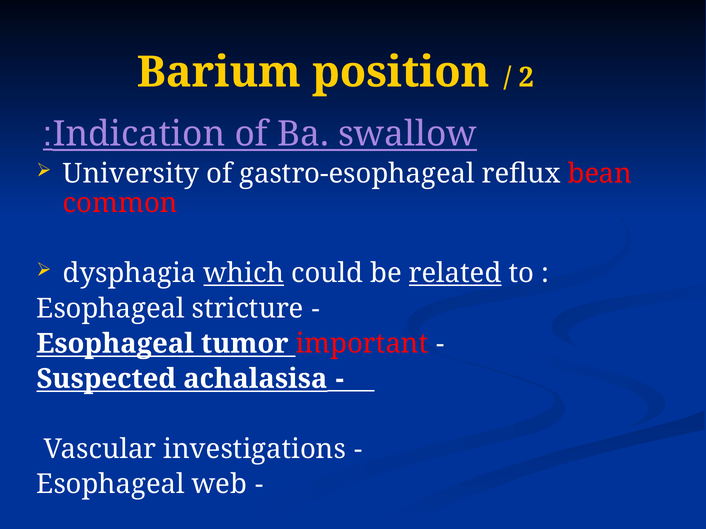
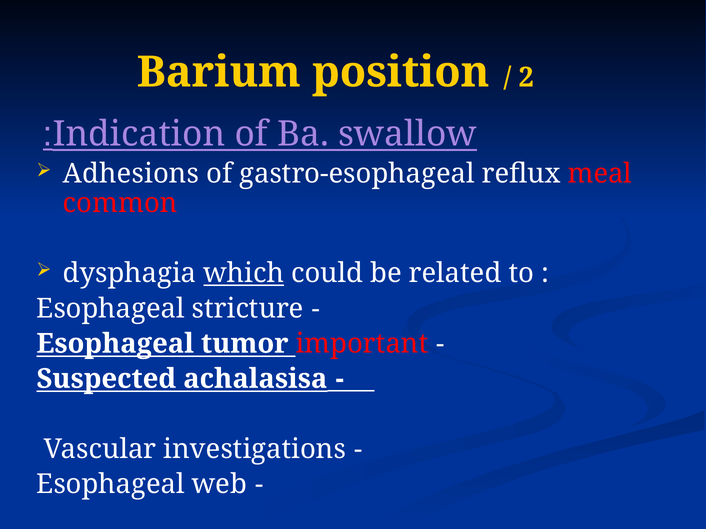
University: University -> Adhesions (131, 174)
bean: bean -> meal (600, 174)
related underline: present -> none (455, 274)
